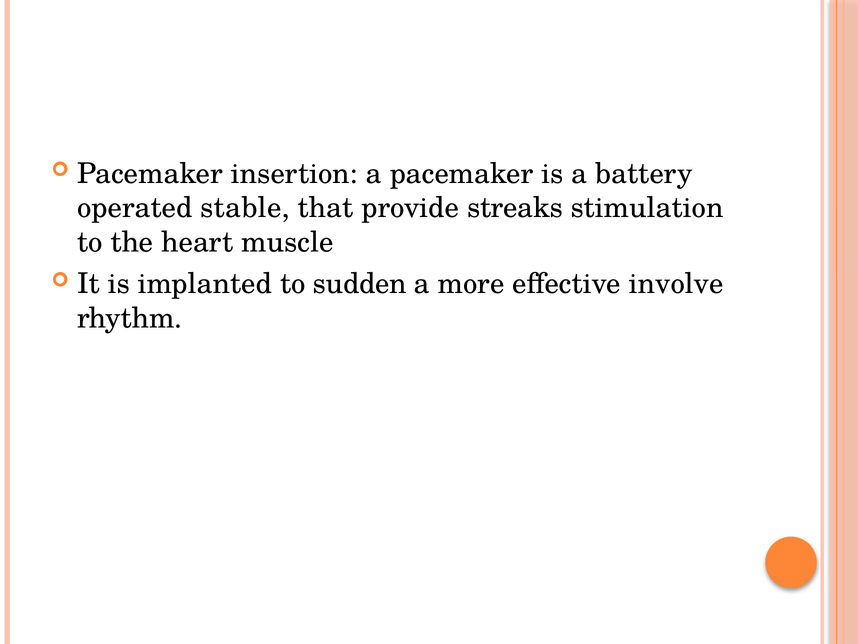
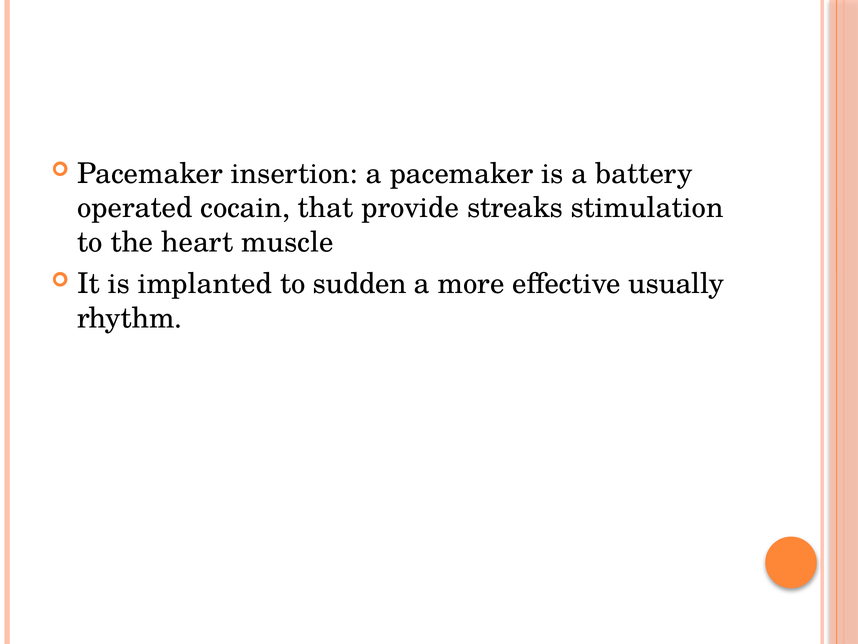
stable: stable -> cocain (245, 208)
involve: involve -> usually (676, 284)
